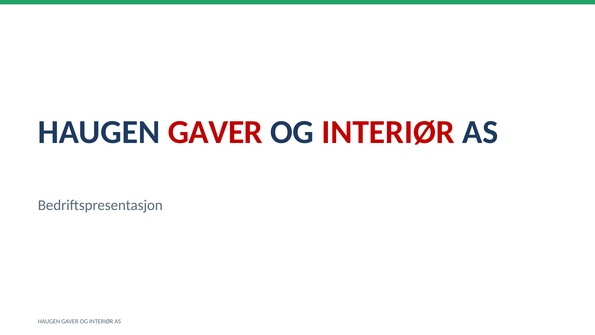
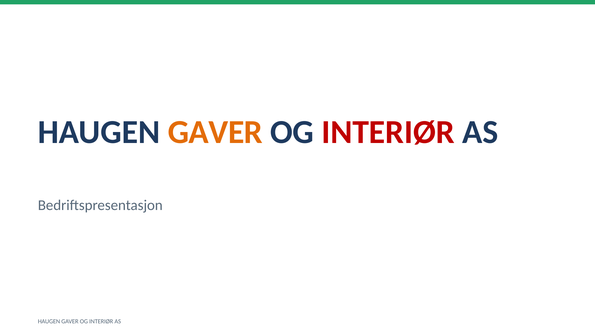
GAVER colour: red -> orange (215, 132)
